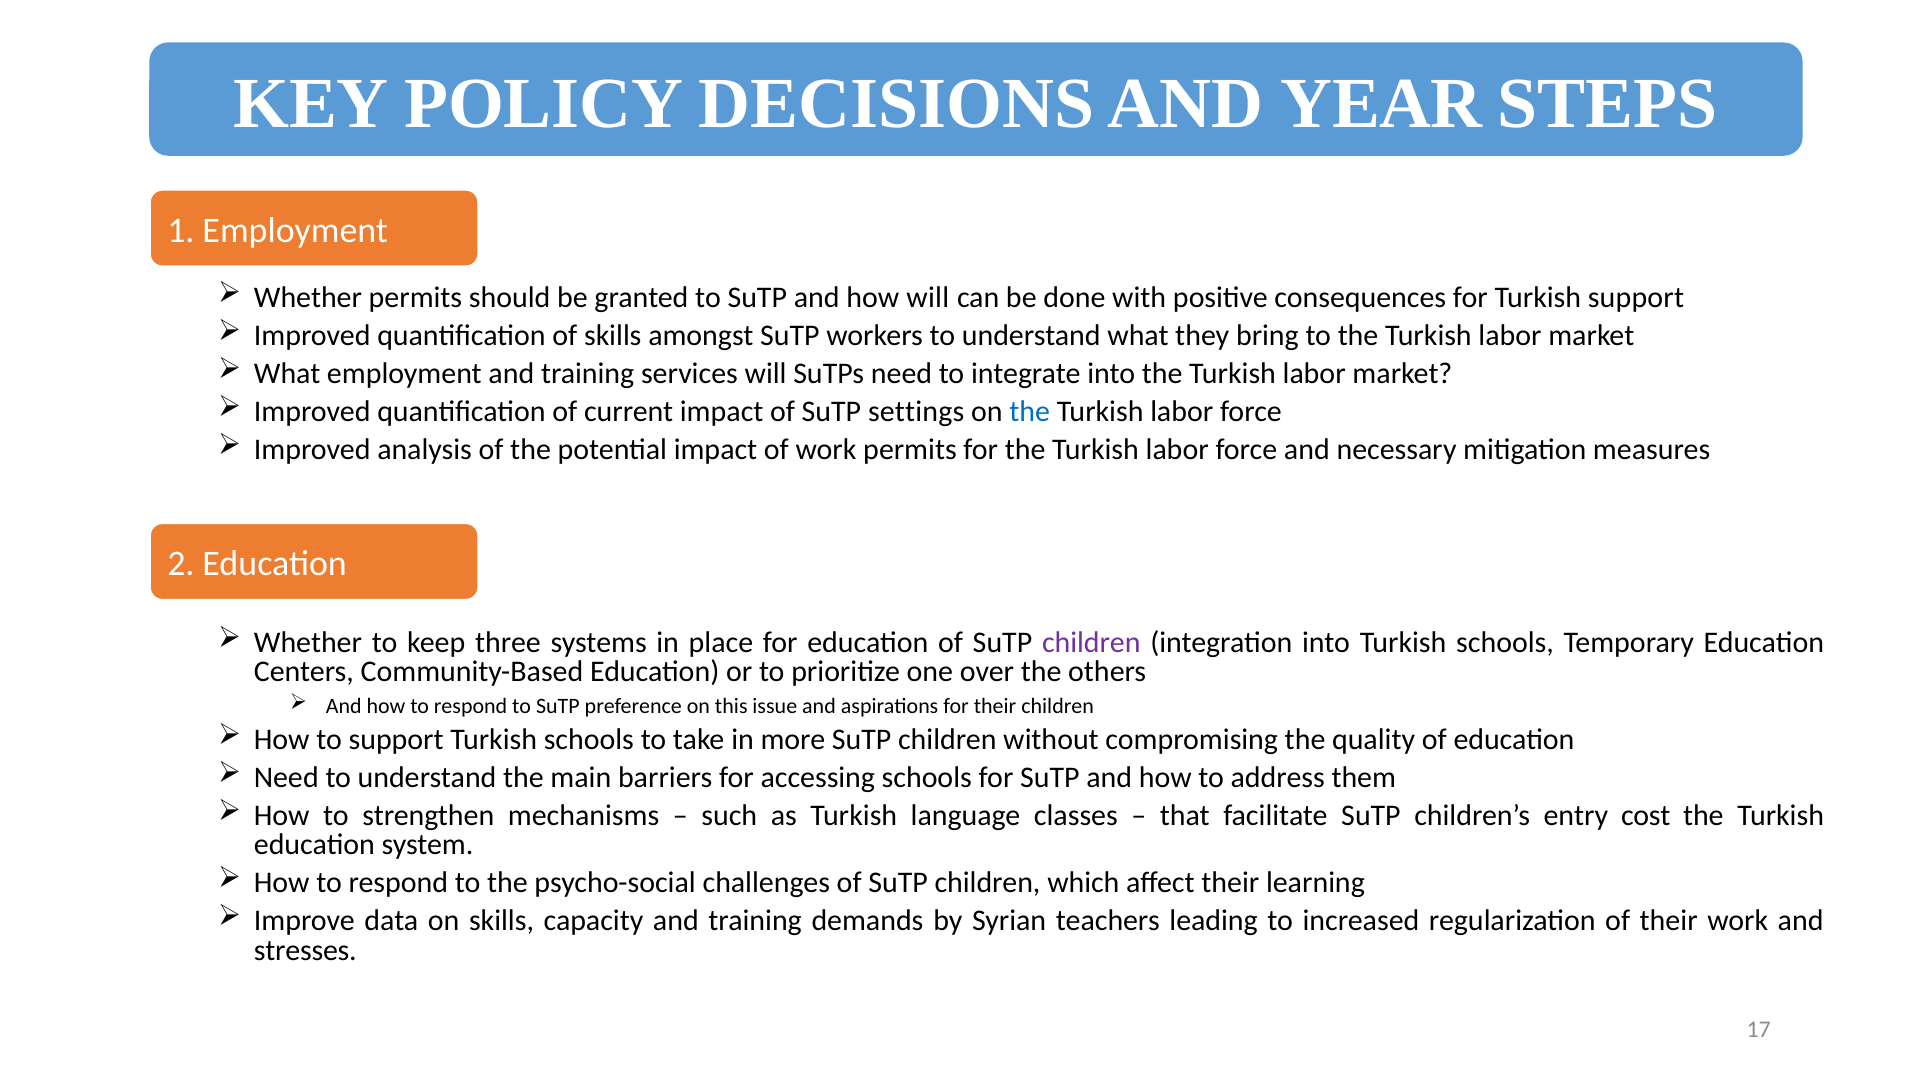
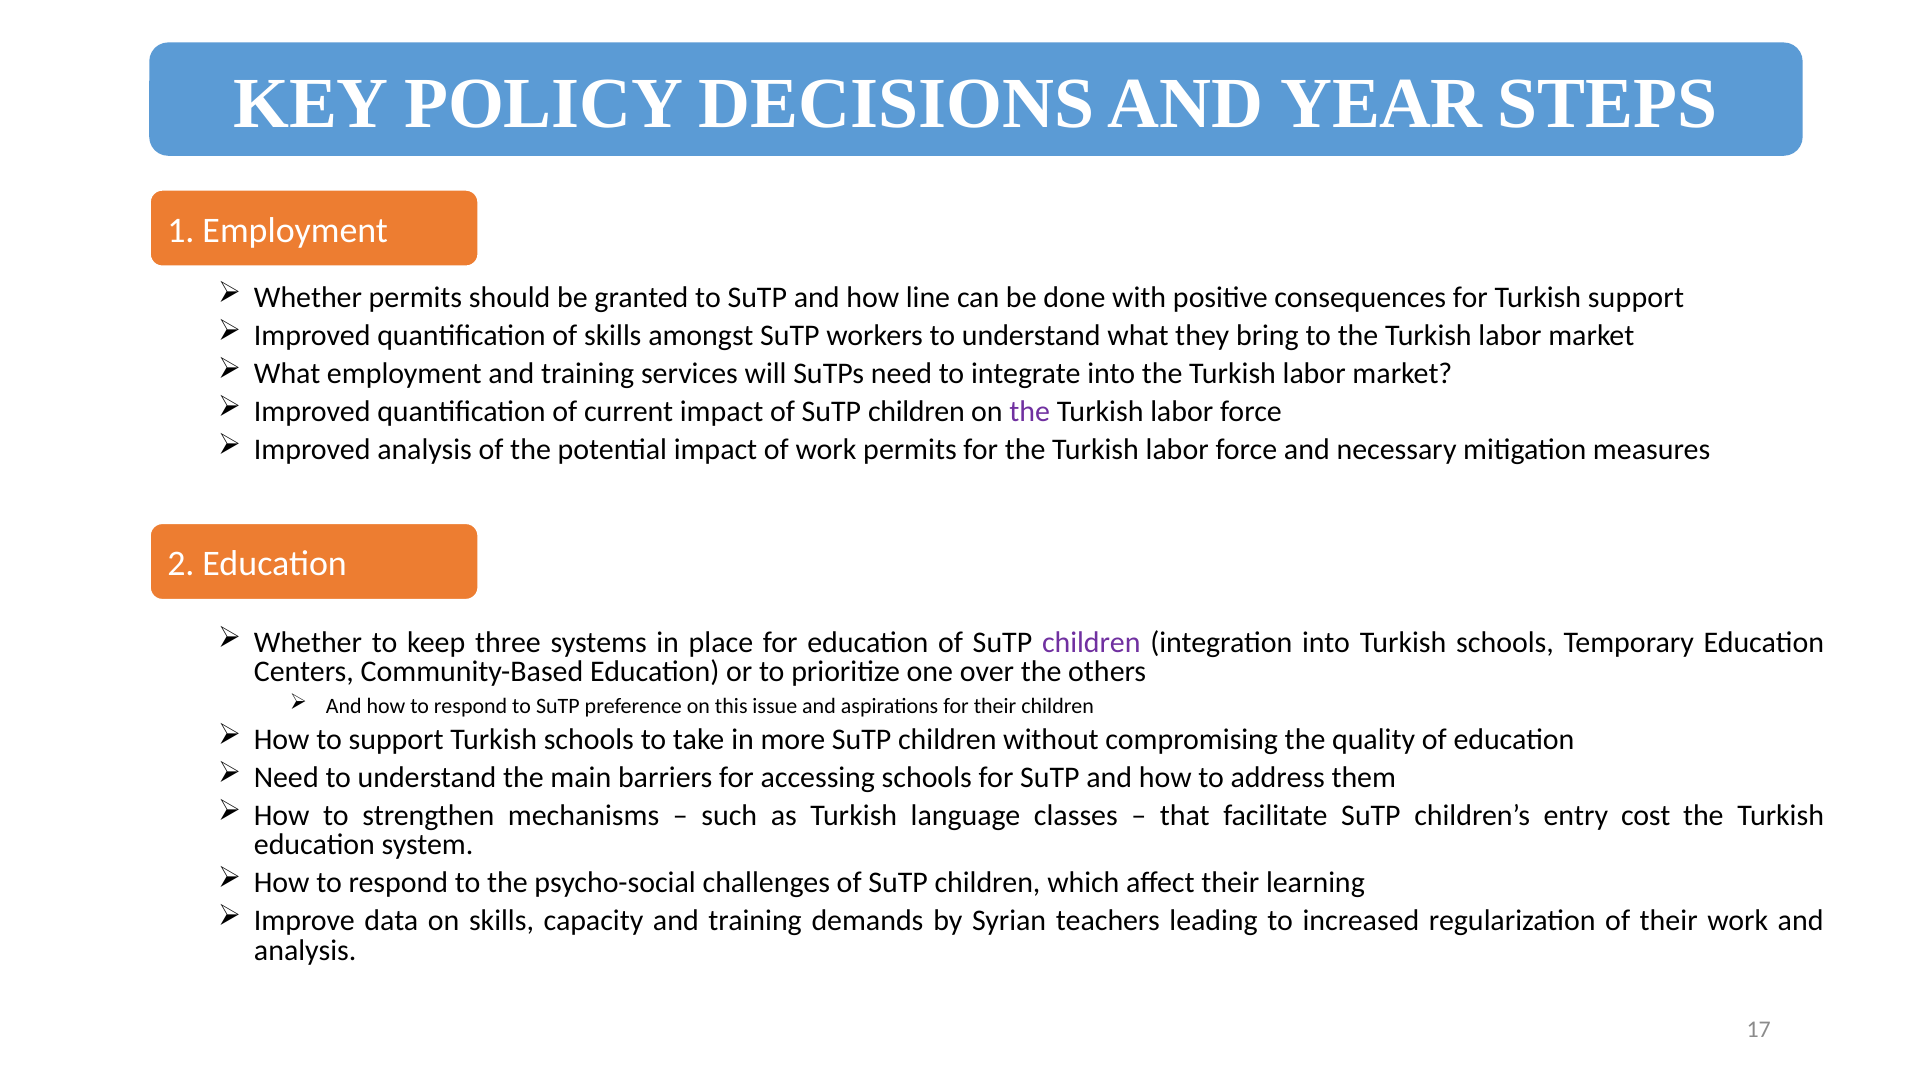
how will: will -> line (928, 298)
impact of SuTP settings: settings -> children (916, 412)
the colour: blue -> purple (1030, 412)
stresses: stresses -> analysis (305, 950)
